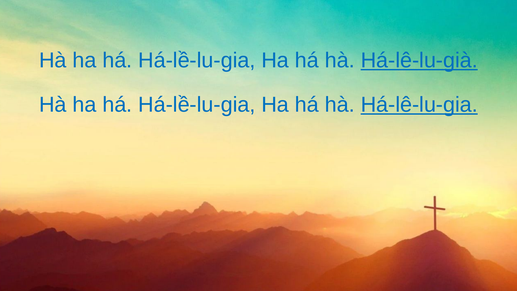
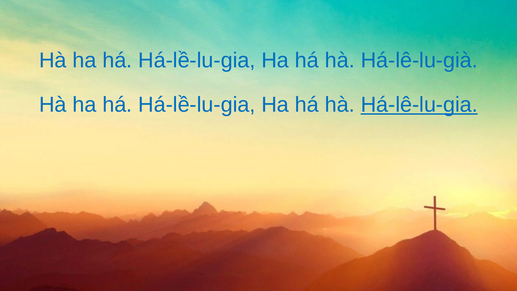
Há-lê-lu-già underline: present -> none (419, 60)
